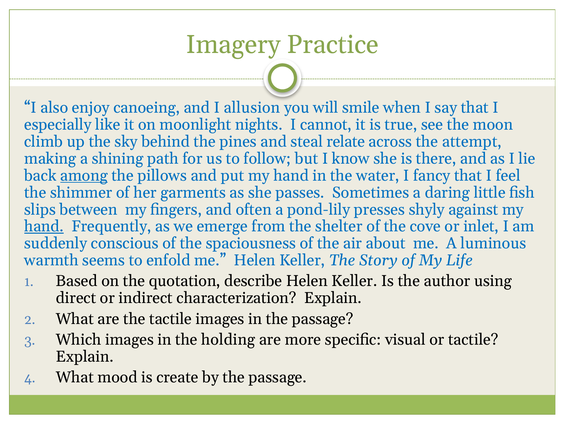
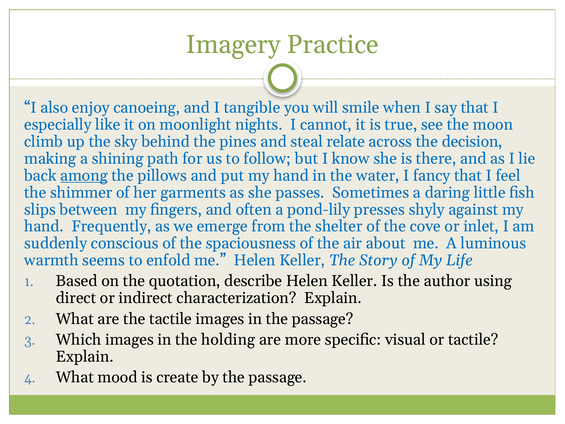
allusion: allusion -> tangible (252, 108)
attempt: attempt -> decision (472, 142)
hand underline: present -> none (44, 226)
